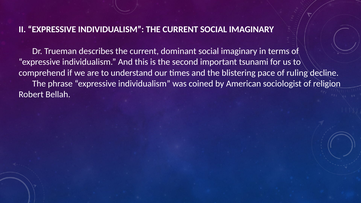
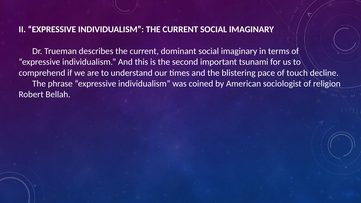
ruling: ruling -> touch (297, 73)
